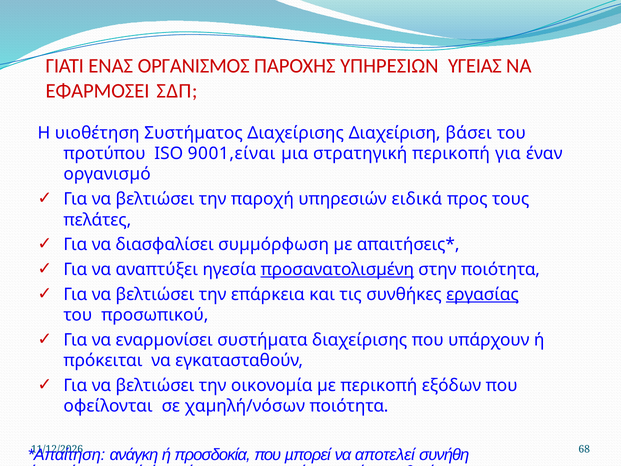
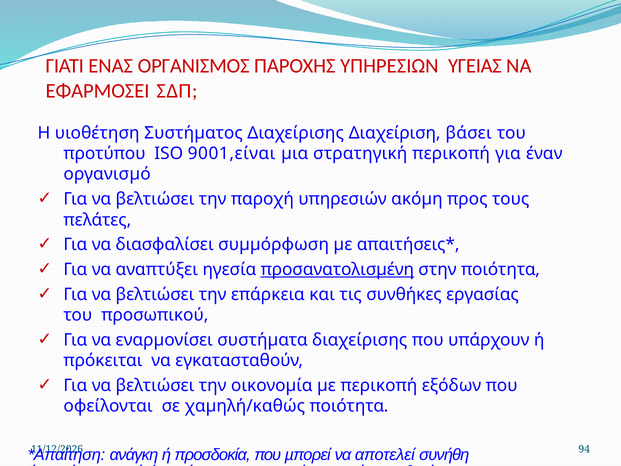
ειδικά: ειδικά -> ακόµη (417, 199)
εργασίας underline: present -> none (483, 294)
χαµηλή/νόσων: χαµηλή/νόσων -> χαµηλή/καθώς (245, 406)
68: 68 -> 94 (584, 449)
